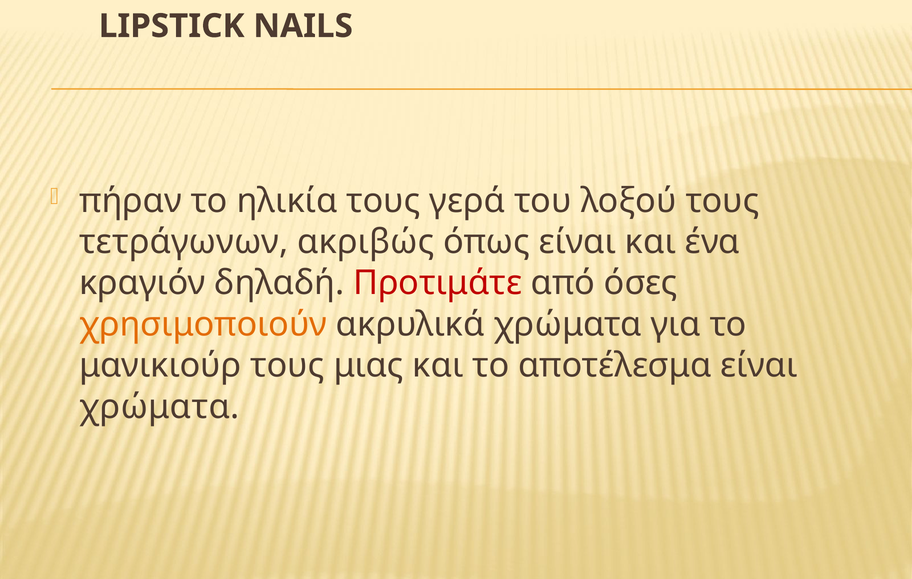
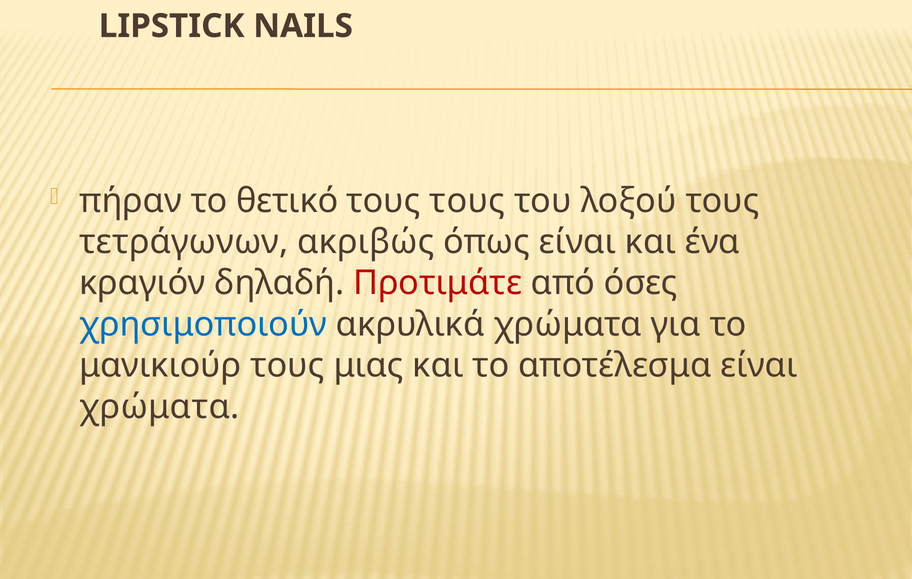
ηλικία: ηλικία -> θετικό (287, 201)
τους γερά: γερά -> τους (467, 201)
χρησιμοποιούν colour: orange -> blue (203, 324)
